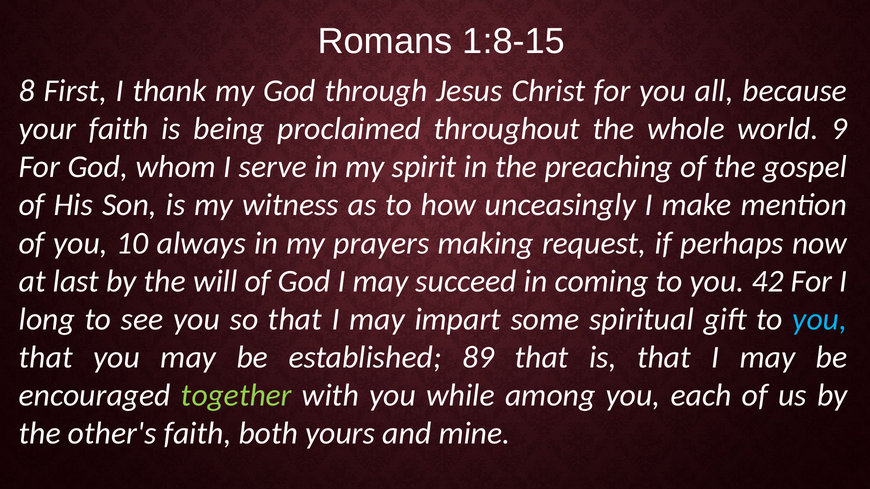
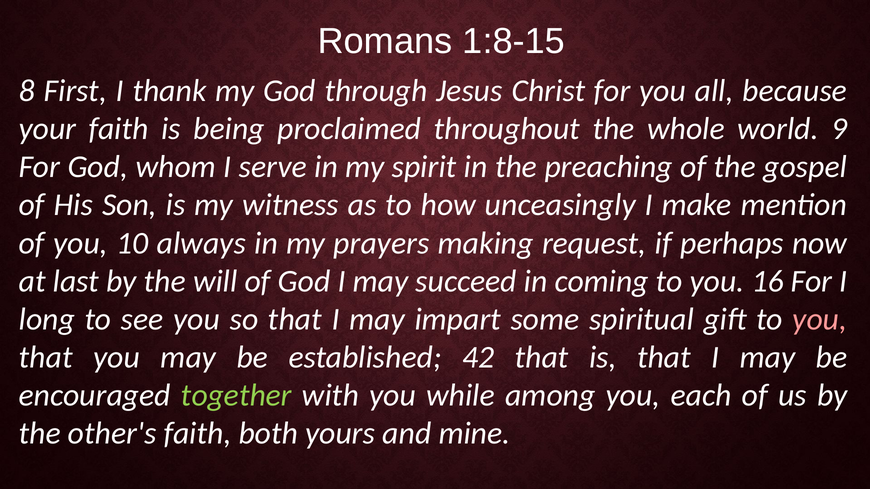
42: 42 -> 16 (768, 281)
you colour: light blue -> pink (820, 319)
89: 89 -> 42 (478, 357)
